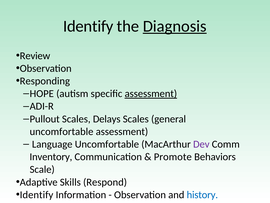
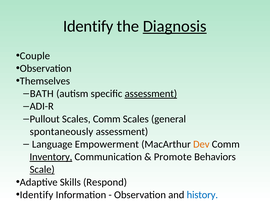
Review: Review -> Couple (35, 56)
Responding: Responding -> Themselves (45, 81)
HOPE: HOPE -> BATH (42, 93)
Scales Delays: Delays -> Comm (107, 119)
uncomfortable: uncomfortable -> spontaneously (61, 131)
Language Uncomfortable: Uncomfortable -> Empowerment (107, 144)
Dev colour: purple -> orange (201, 144)
Inventory underline: none -> present (51, 156)
Scale underline: none -> present (42, 169)
